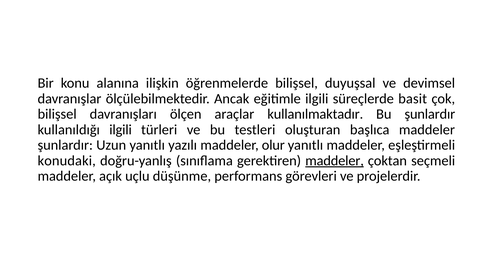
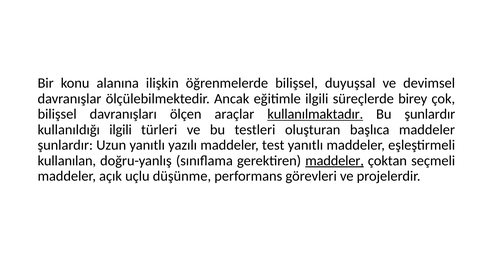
basit: basit -> birey (413, 99)
kullanılmaktadır underline: none -> present (315, 114)
olur: olur -> test (273, 145)
konudaki: konudaki -> kullanılan (67, 161)
